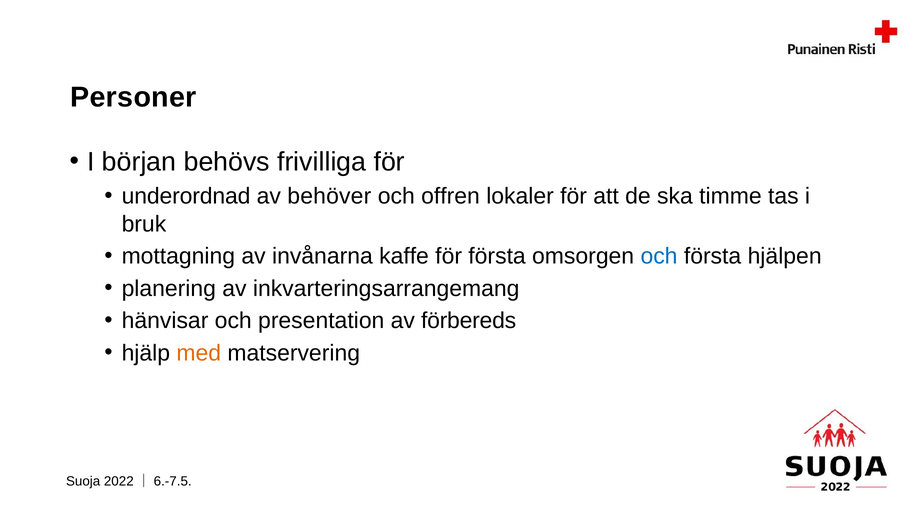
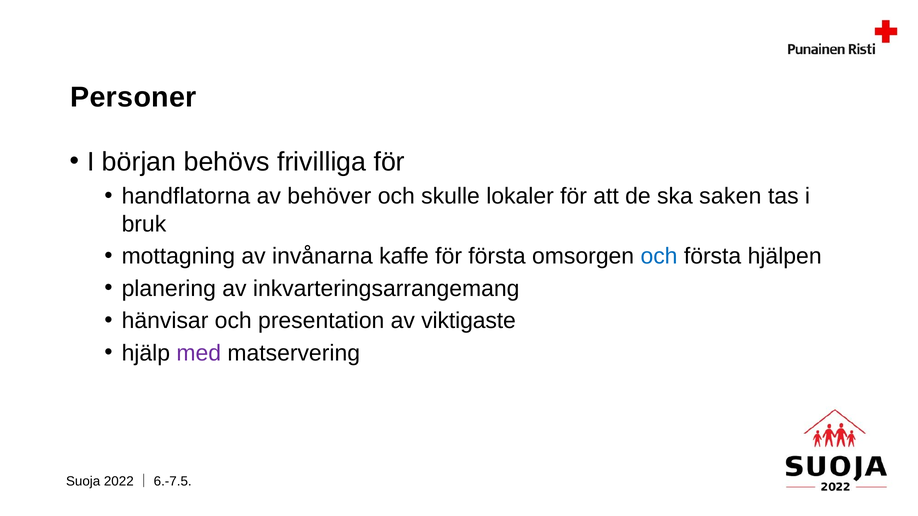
underordnad: underordnad -> handflatorna (186, 197)
offren: offren -> skulle (451, 197)
timme: timme -> saken (730, 197)
förbereds: förbereds -> viktigaste (469, 321)
med colour: orange -> purple (199, 353)
